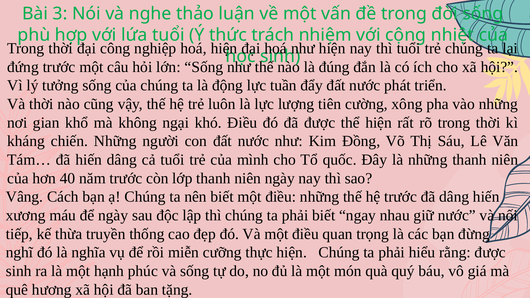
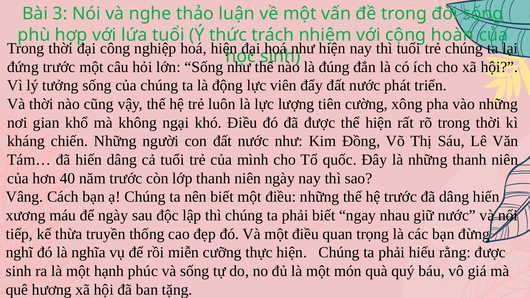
nhiệt: nhiệt -> hoàn (452, 35)
tuần: tuần -> viên (283, 86)
